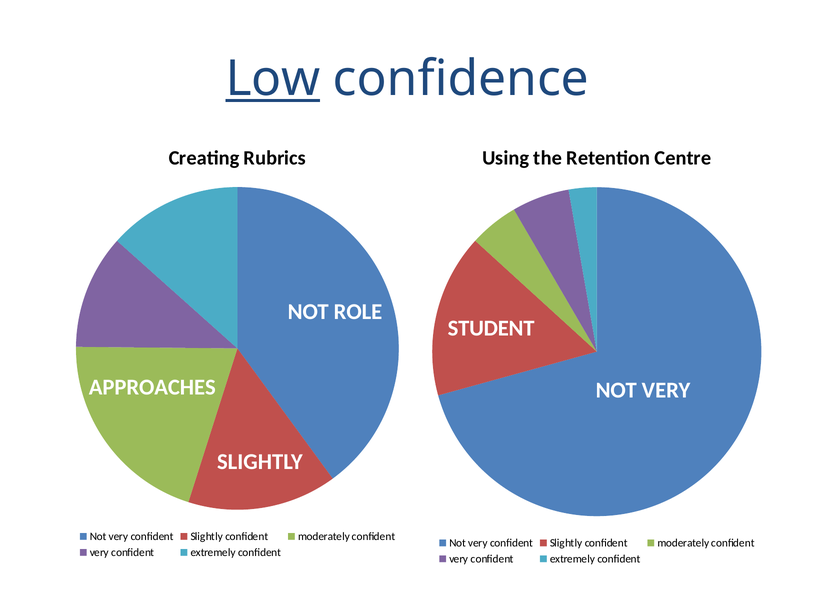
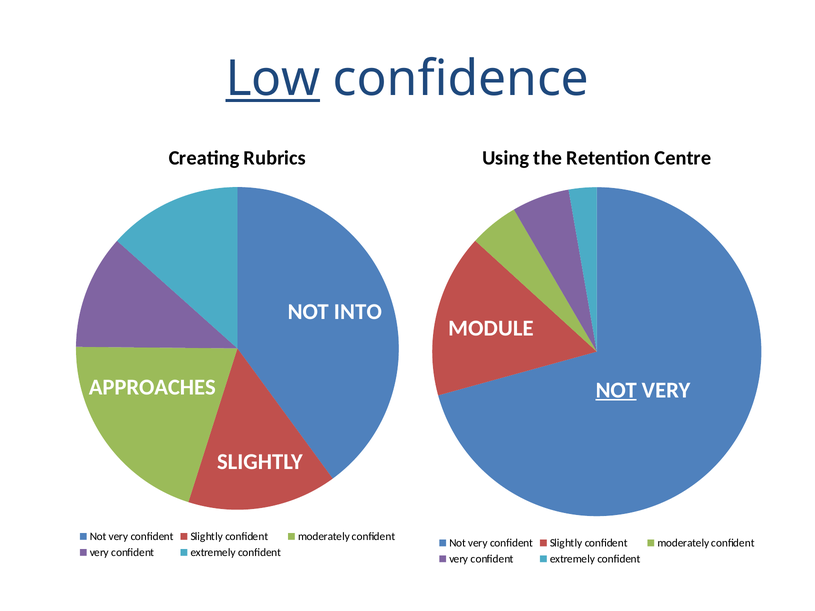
ROLE: ROLE -> INTO (358, 312)
STUDENT: STUDENT -> MODULE (491, 328)
NOT underline: none -> present (616, 390)
